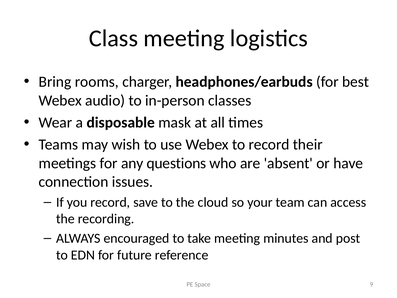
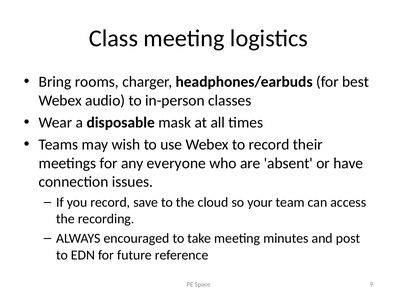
questions: questions -> everyone (176, 163)
